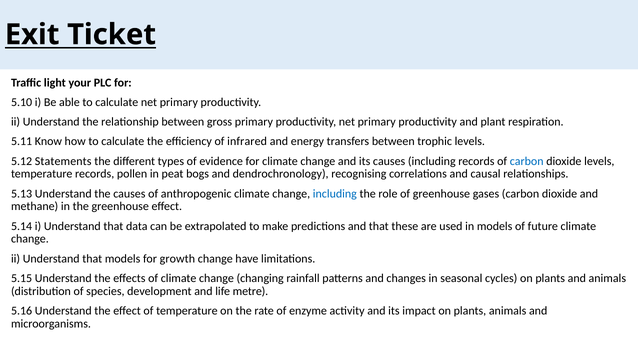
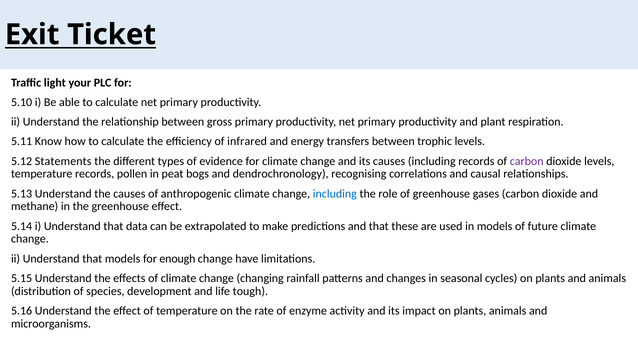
carbon colour: blue -> purple (527, 161)
growth: growth -> enough (177, 259)
metre: metre -> tough (250, 291)
